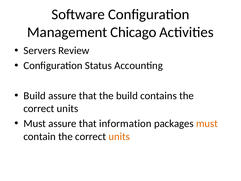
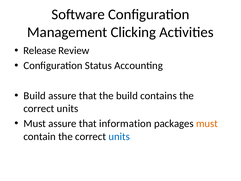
Chicago: Chicago -> Clicking (133, 32)
Servers: Servers -> Release (40, 51)
units colour: orange -> blue (119, 136)
